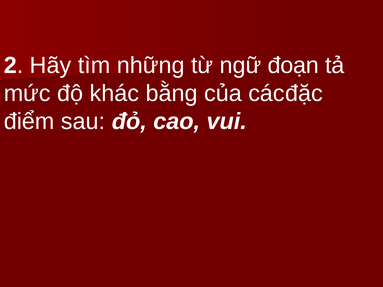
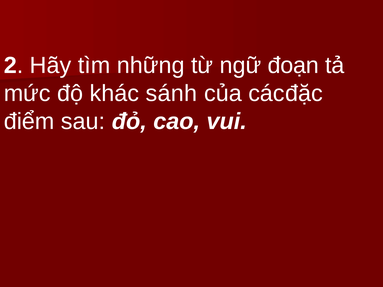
bằng: bằng -> sánh (171, 94)
